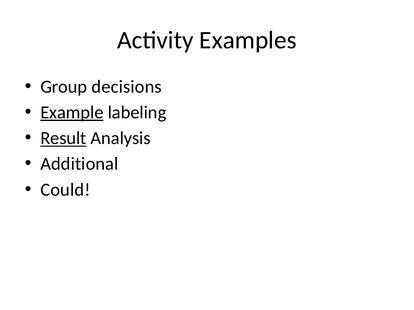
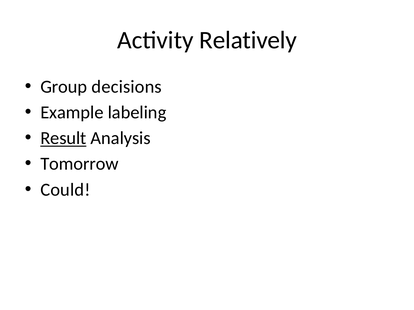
Examples: Examples -> Relatively (248, 40)
Example underline: present -> none (72, 113)
Additional: Additional -> Tomorrow (79, 164)
